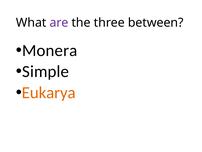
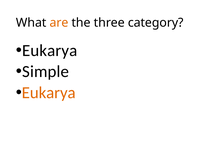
are colour: purple -> orange (59, 23)
between: between -> category (156, 23)
Monera: Monera -> Eukarya (50, 50)
